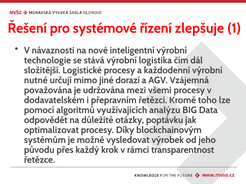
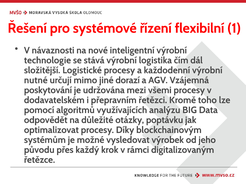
zlepšuje: zlepšuje -> flexibilní (199, 28)
považována: považována -> poskytování (48, 90)
transparentnost: transparentnost -> digitalizovaným (183, 150)
